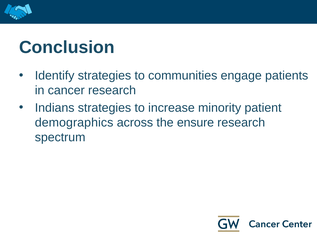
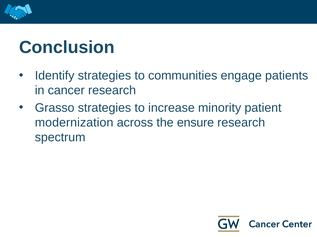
Indians: Indians -> Grasso (55, 108)
demographics: demographics -> modernization (74, 123)
